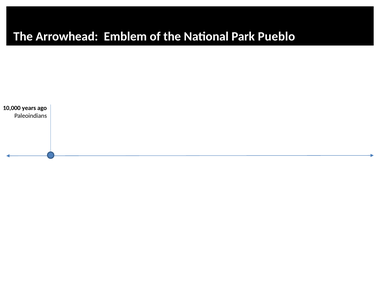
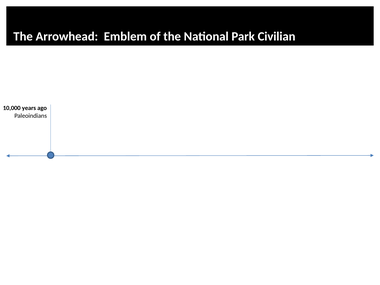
Pueblo: Pueblo -> Civilian (277, 37)
